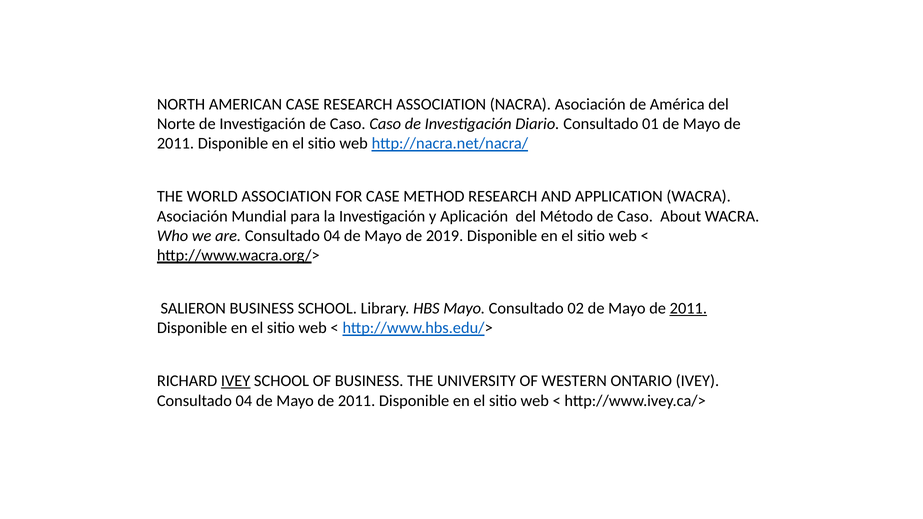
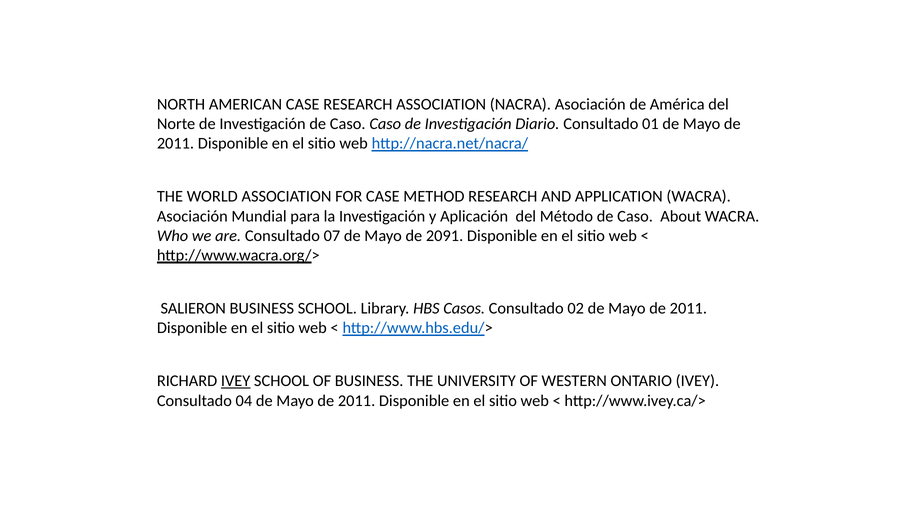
are Consultado 04: 04 -> 07 (332, 236)
2019: 2019 -> 2091 (445, 236)
HBS Mayo: Mayo -> Casos (464, 309)
2011 underline: present -> none (688, 309)
